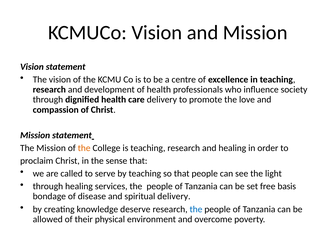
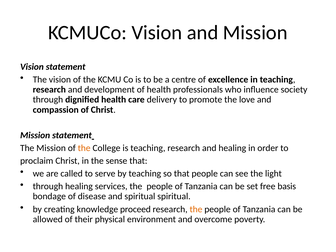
spiritual delivery: delivery -> spiritual (174, 196)
deserve: deserve -> proceed (135, 209)
the colour: blue -> orange (196, 209)
